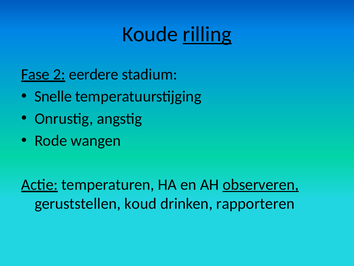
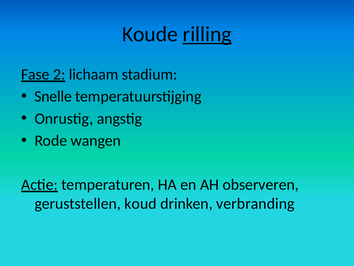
eerdere: eerdere -> lichaam (94, 74)
observeren underline: present -> none (261, 184)
rapporteren: rapporteren -> verbranding (255, 203)
